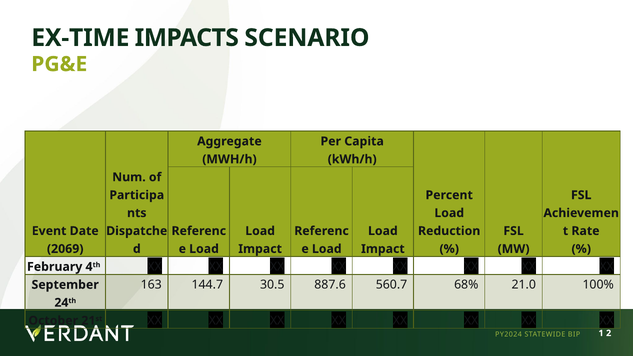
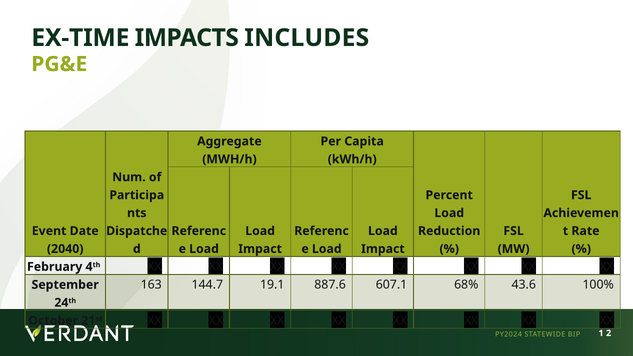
SCENARIO: SCENARIO -> INCLUDES (307, 38)
2069: 2069 -> 2040 (65, 249)
30.5: 30.5 -> 19.1 (272, 285)
560.7: 560.7 -> 607.1 (392, 285)
21.0: 21.0 -> 43.6 (524, 285)
